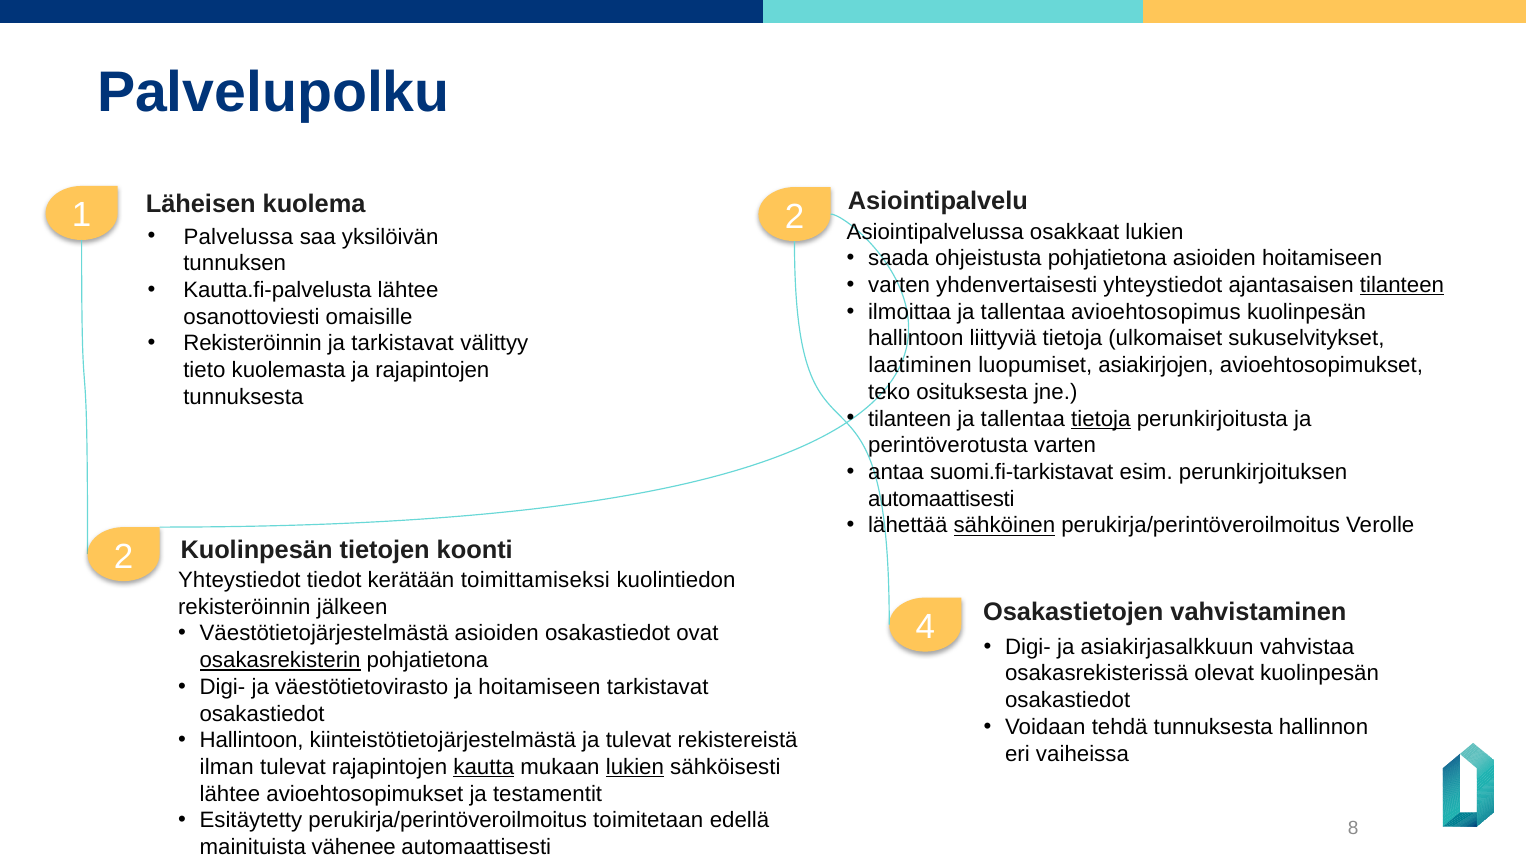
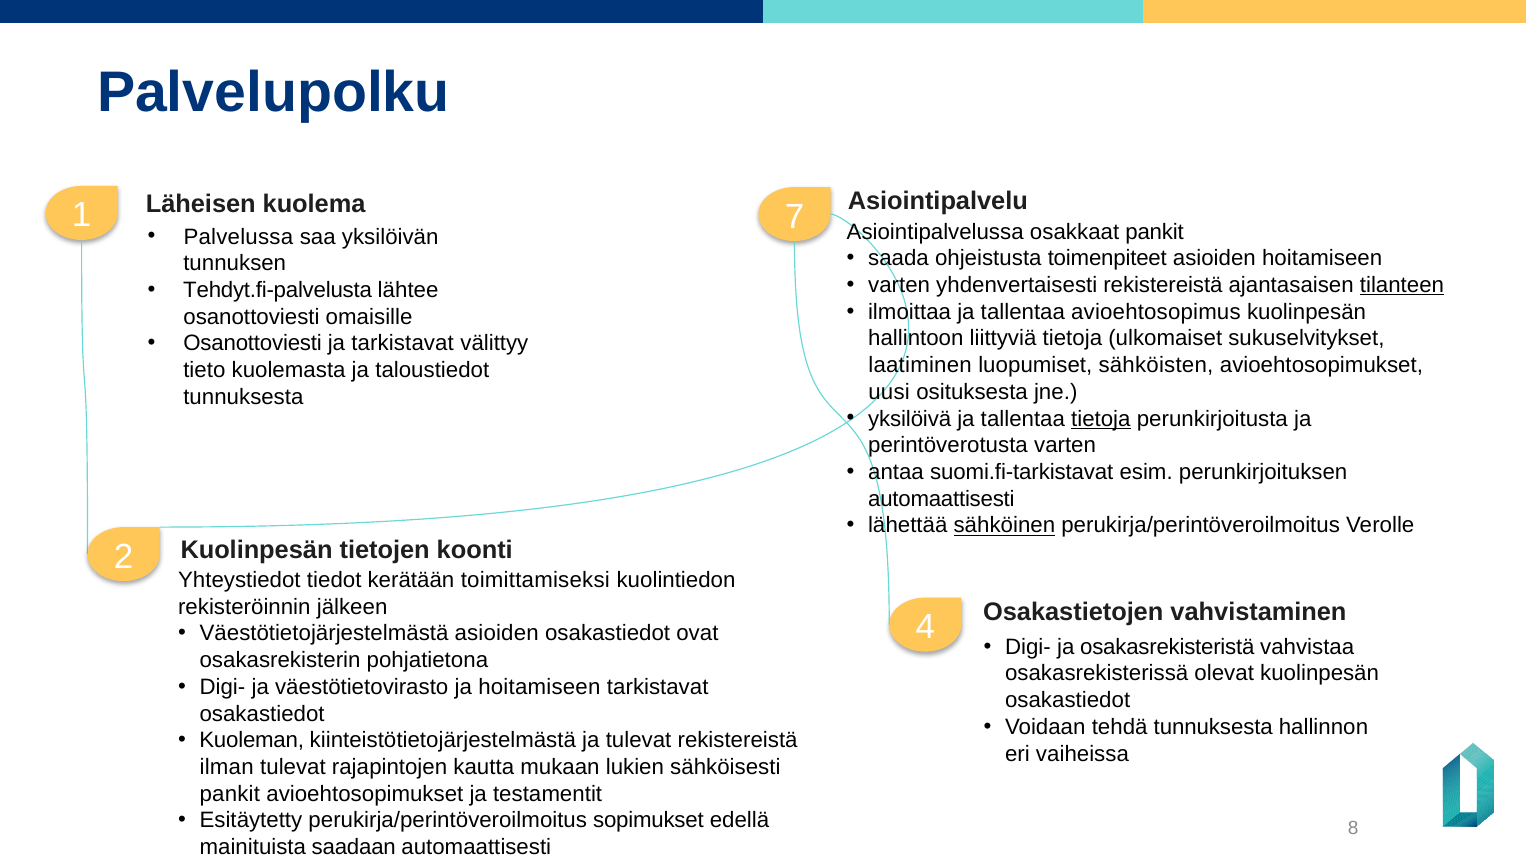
1 2: 2 -> 7 (795, 217)
osakkaat lukien: lukien -> pankit (1155, 232)
ohjeistusta pohjatietona: pohjatietona -> toimenpiteet (1107, 259)
yhdenvertaisesti yhteystiedot: yhteystiedot -> rekistereistä (1163, 285)
Kautta.fi-palvelusta: Kautta.fi-palvelusta -> Tehdyt.fi-palvelusta (278, 290)
Rekisteröinnin: Rekisteröinnin -> Osanottoviesti (253, 344)
asiakirjojen: asiakirjojen -> sähköisten (1156, 366)
ja rajapintojen: rajapintojen -> taloustiedot (432, 370)
teko: teko -> uusi (889, 392)
tilanteen: tilanteen -> yksilöivä (910, 419)
asiakirjasalkkuun: asiakirjasalkkuun -> osakasrekisteristä (1167, 647)
osakasrekisterin underline: present -> none (280, 661)
Hallintoon: Hallintoon -> Kuoleman (252, 741)
kautta underline: present -> none (484, 767)
lukien underline: present -> none (635, 767)
lähtee: lähtee -> pankit (230, 794)
toimitetaan: toimitetaan -> sopimukset (648, 821)
vähenee: vähenee -> saadaan (354, 848)
